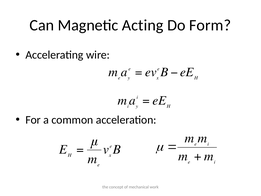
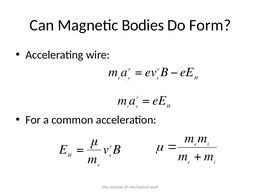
Acting: Acting -> Bodies (143, 25)
